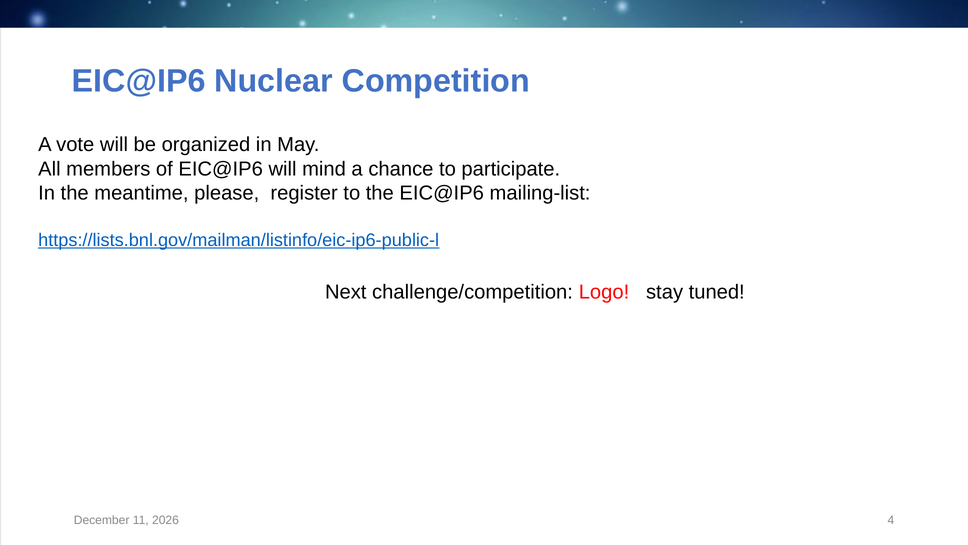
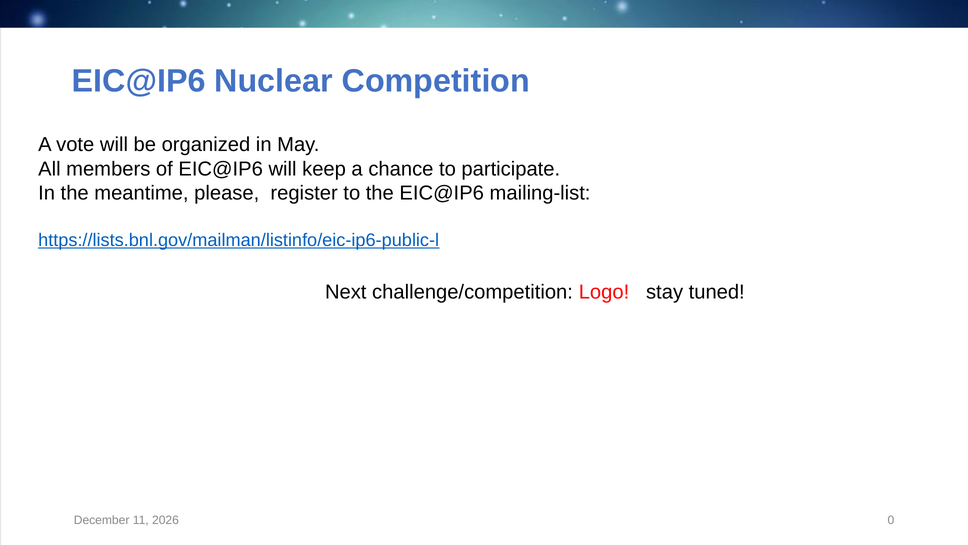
mind: mind -> keep (324, 169)
4: 4 -> 0 (891, 520)
